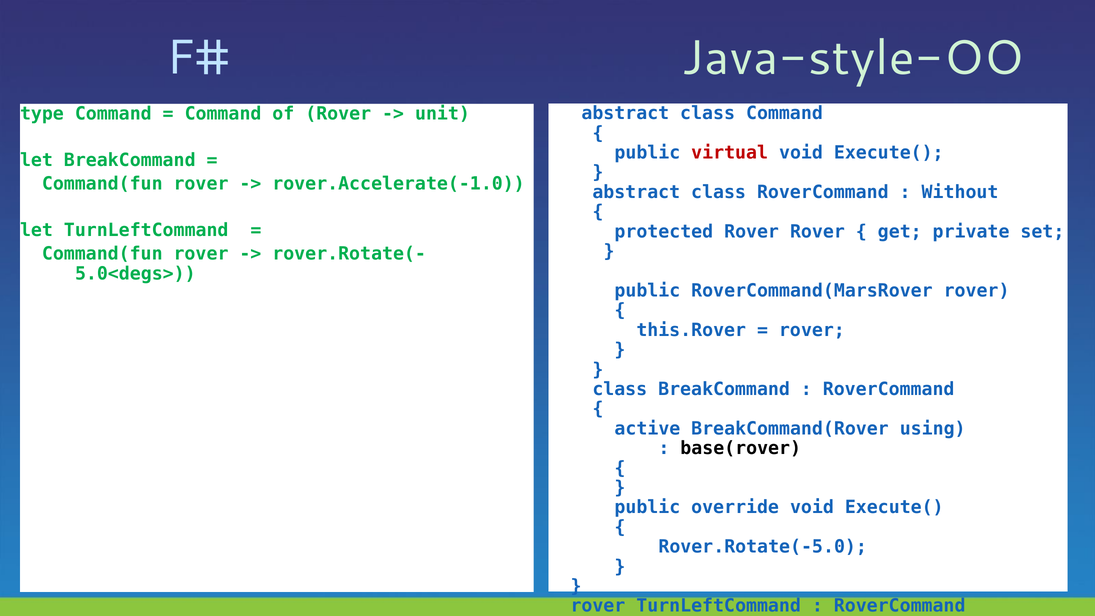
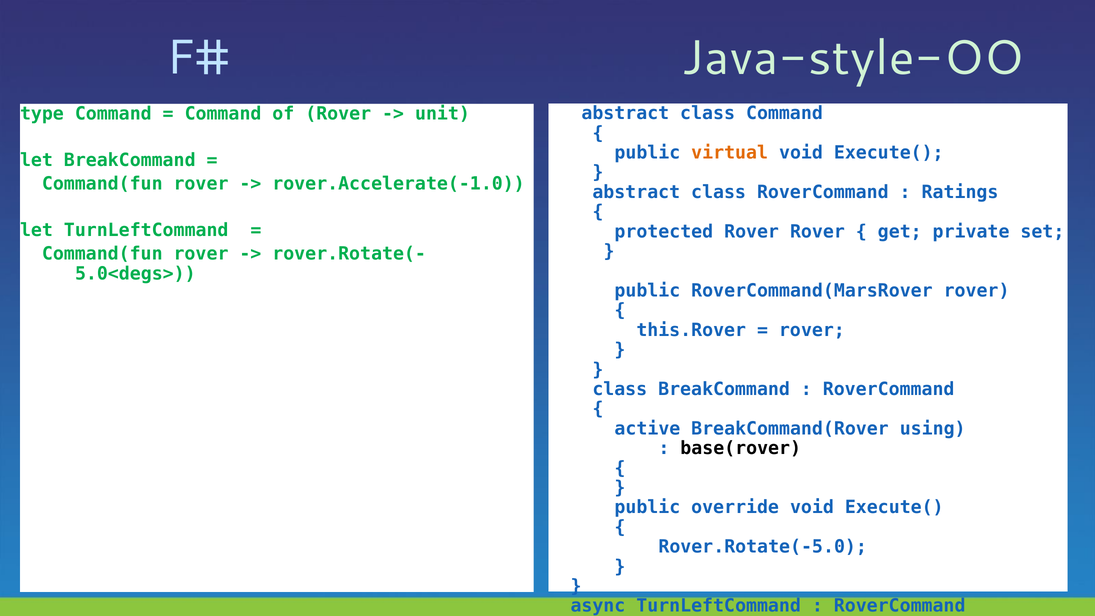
virtual colour: red -> orange (730, 153)
Without: Without -> Ratings (960, 192)
rover: rover -> async (598, 606)
